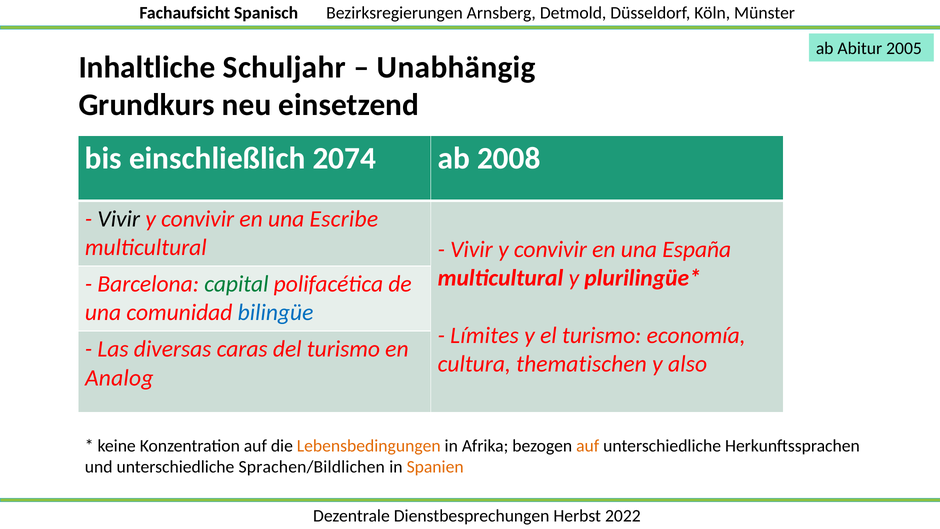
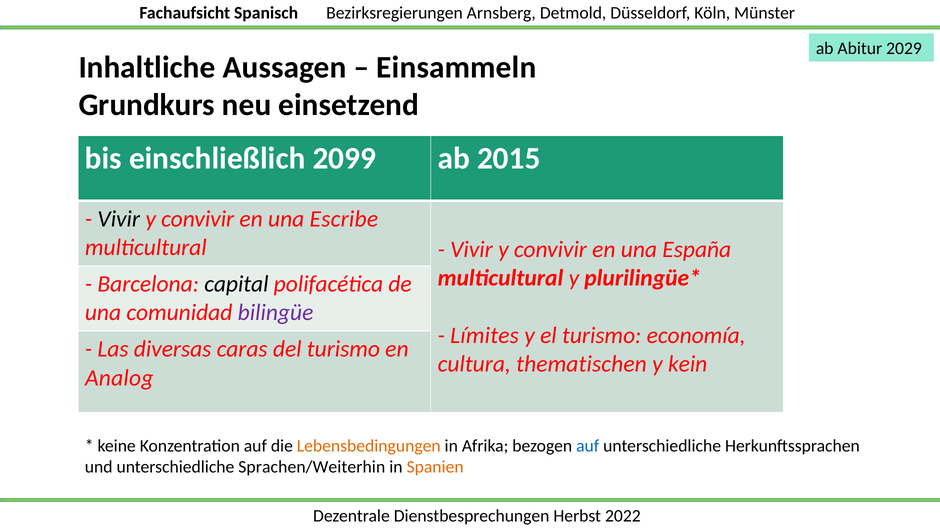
2005: 2005 -> 2029 (904, 49)
Schuljahr: Schuljahr -> Aussagen (285, 67)
Unabhängig: Unabhängig -> Einsammeln (456, 67)
2074: 2074 -> 2099 (344, 159)
2008: 2008 -> 2015 (509, 159)
capital colour: green -> black (236, 284)
bilingüe colour: blue -> purple (276, 313)
also: also -> kein (688, 364)
auf colour: orange -> blue (588, 446)
Sprachen/Bildlichen: Sprachen/Bildlichen -> Sprachen/Weiterhin (312, 467)
